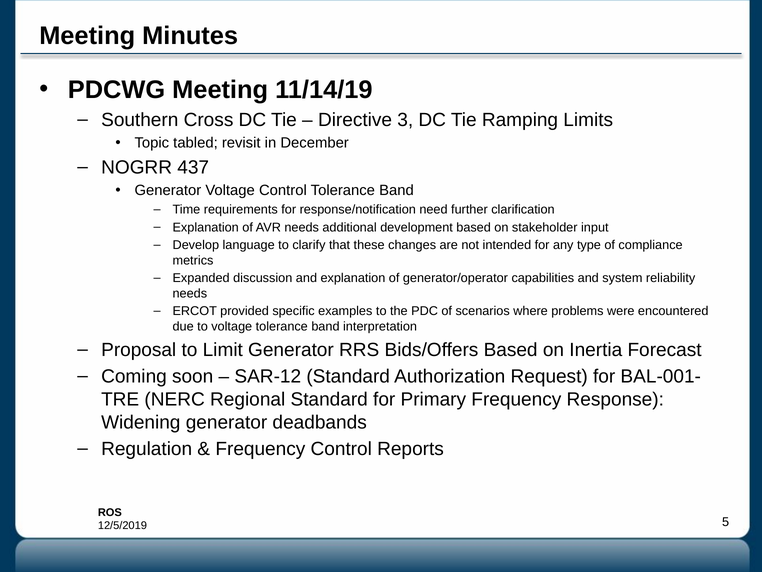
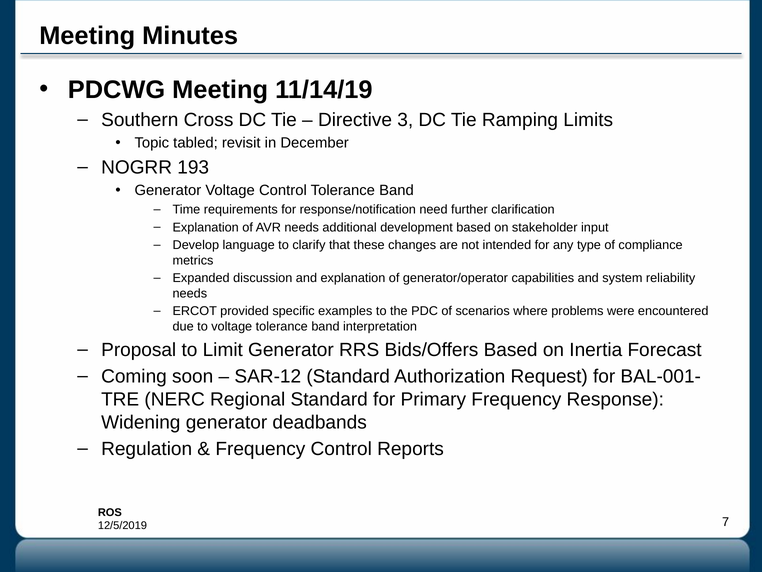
437: 437 -> 193 (193, 167)
5: 5 -> 7 (726, 522)
